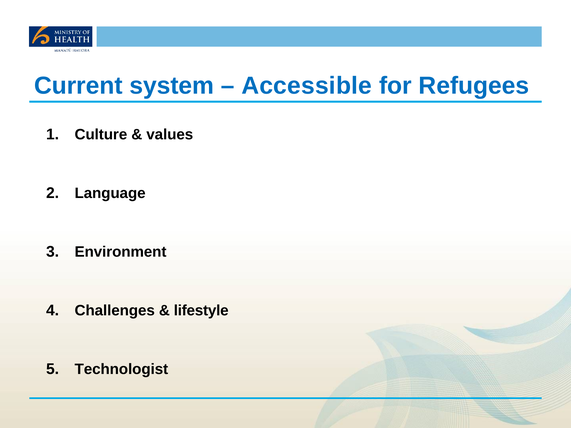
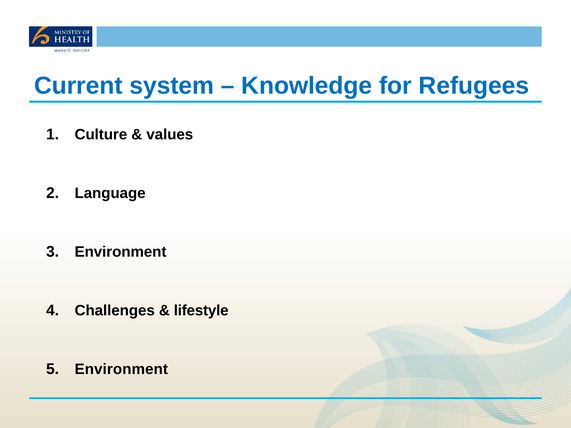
Accessible: Accessible -> Knowledge (307, 86)
Technologist: Technologist -> Environment (121, 370)
